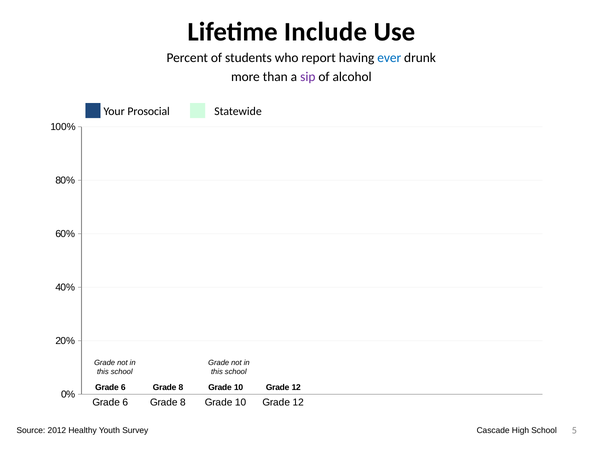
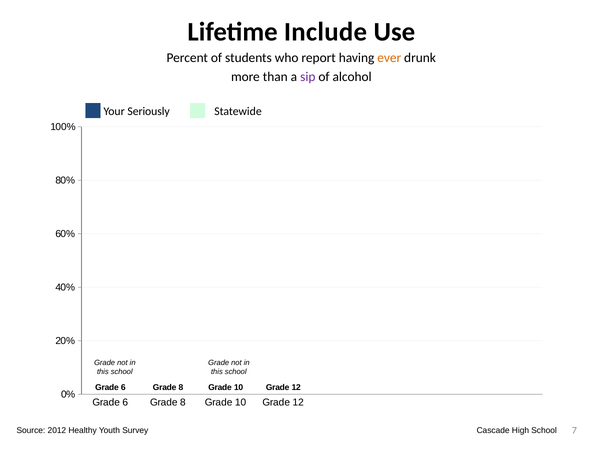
ever colour: blue -> orange (389, 58)
Prosocial: Prosocial -> Seriously (149, 111)
5: 5 -> 7 (574, 431)
